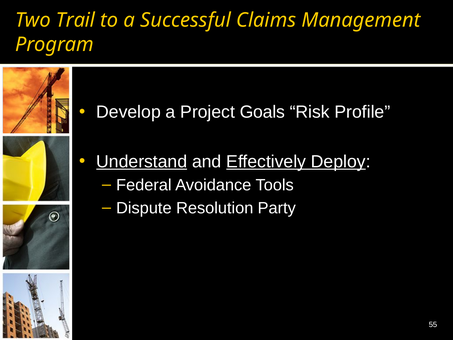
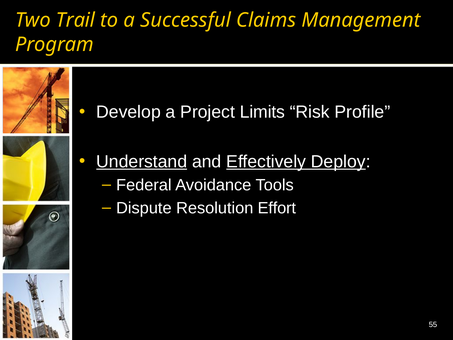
Goals: Goals -> Limits (262, 112)
Party: Party -> Effort (277, 208)
